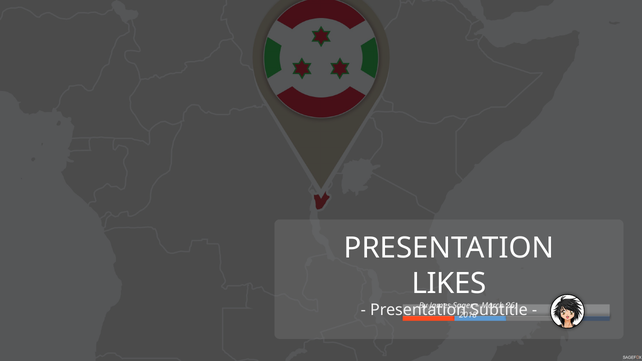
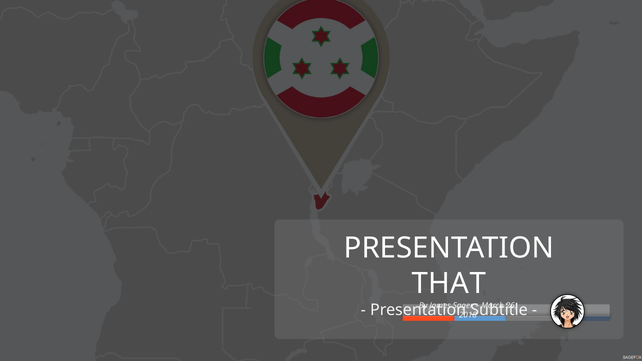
LIKES: LIKES -> THAT (449, 284)
